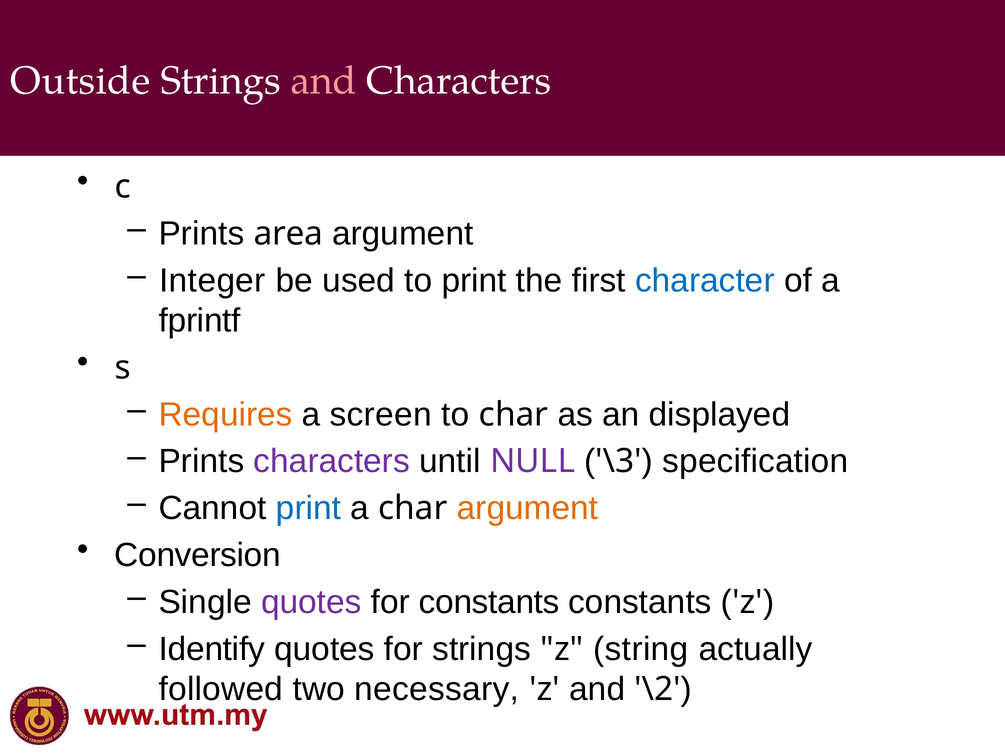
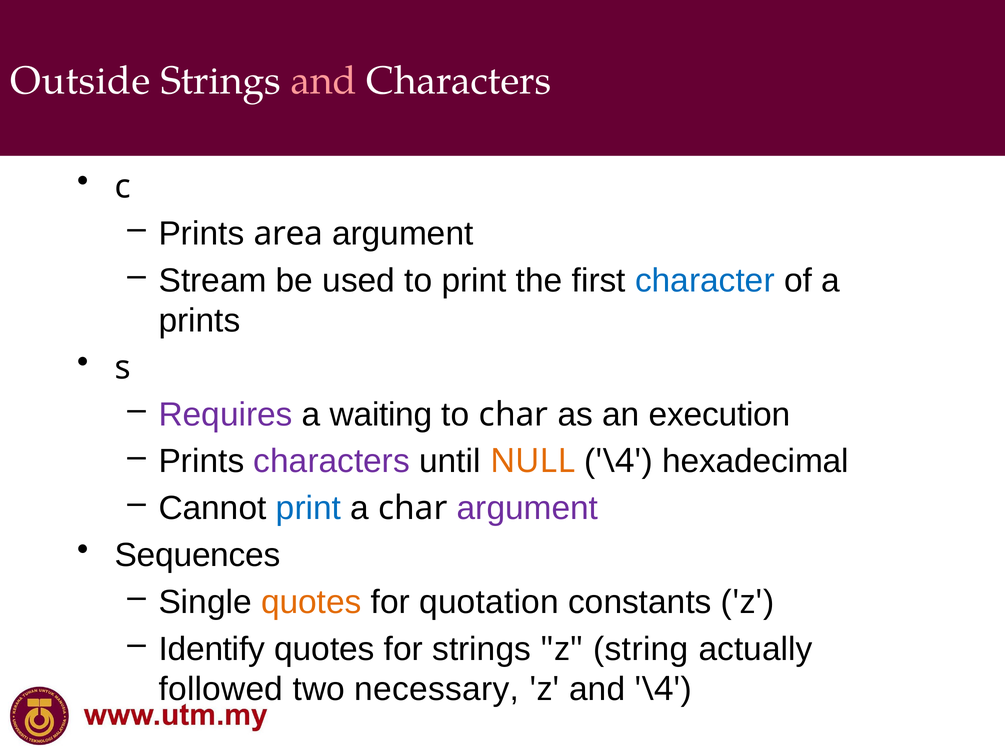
Integer: Integer -> Stream (213, 280)
fprintf: fprintf -> prints (200, 321)
Requires colour: orange -> purple (226, 414)
screen: screen -> waiting (381, 414)
displayed: displayed -> execution (720, 414)
NULL colour: purple -> orange (533, 461)
\3: \3 -> \4 (619, 461)
specification: specification -> hexadecimal (755, 461)
argument colour: orange -> purple (528, 508)
Conversion: Conversion -> Sequences (198, 555)
quotes colour: purple -> orange (311, 602)
for constants: constants -> quotation (489, 602)
and \2: \2 -> \4 (658, 689)
